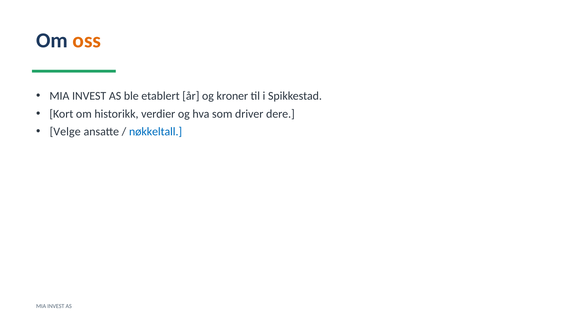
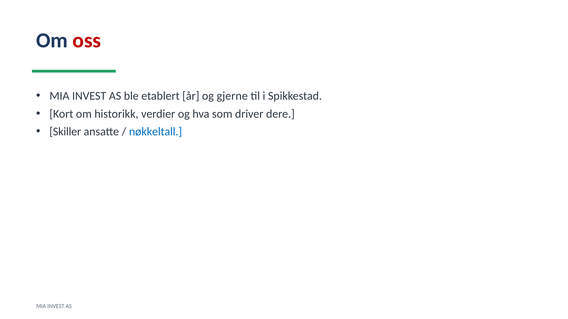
oss colour: orange -> red (87, 41)
kroner: kroner -> gjerne (232, 96)
Velge: Velge -> Skiller (65, 132)
